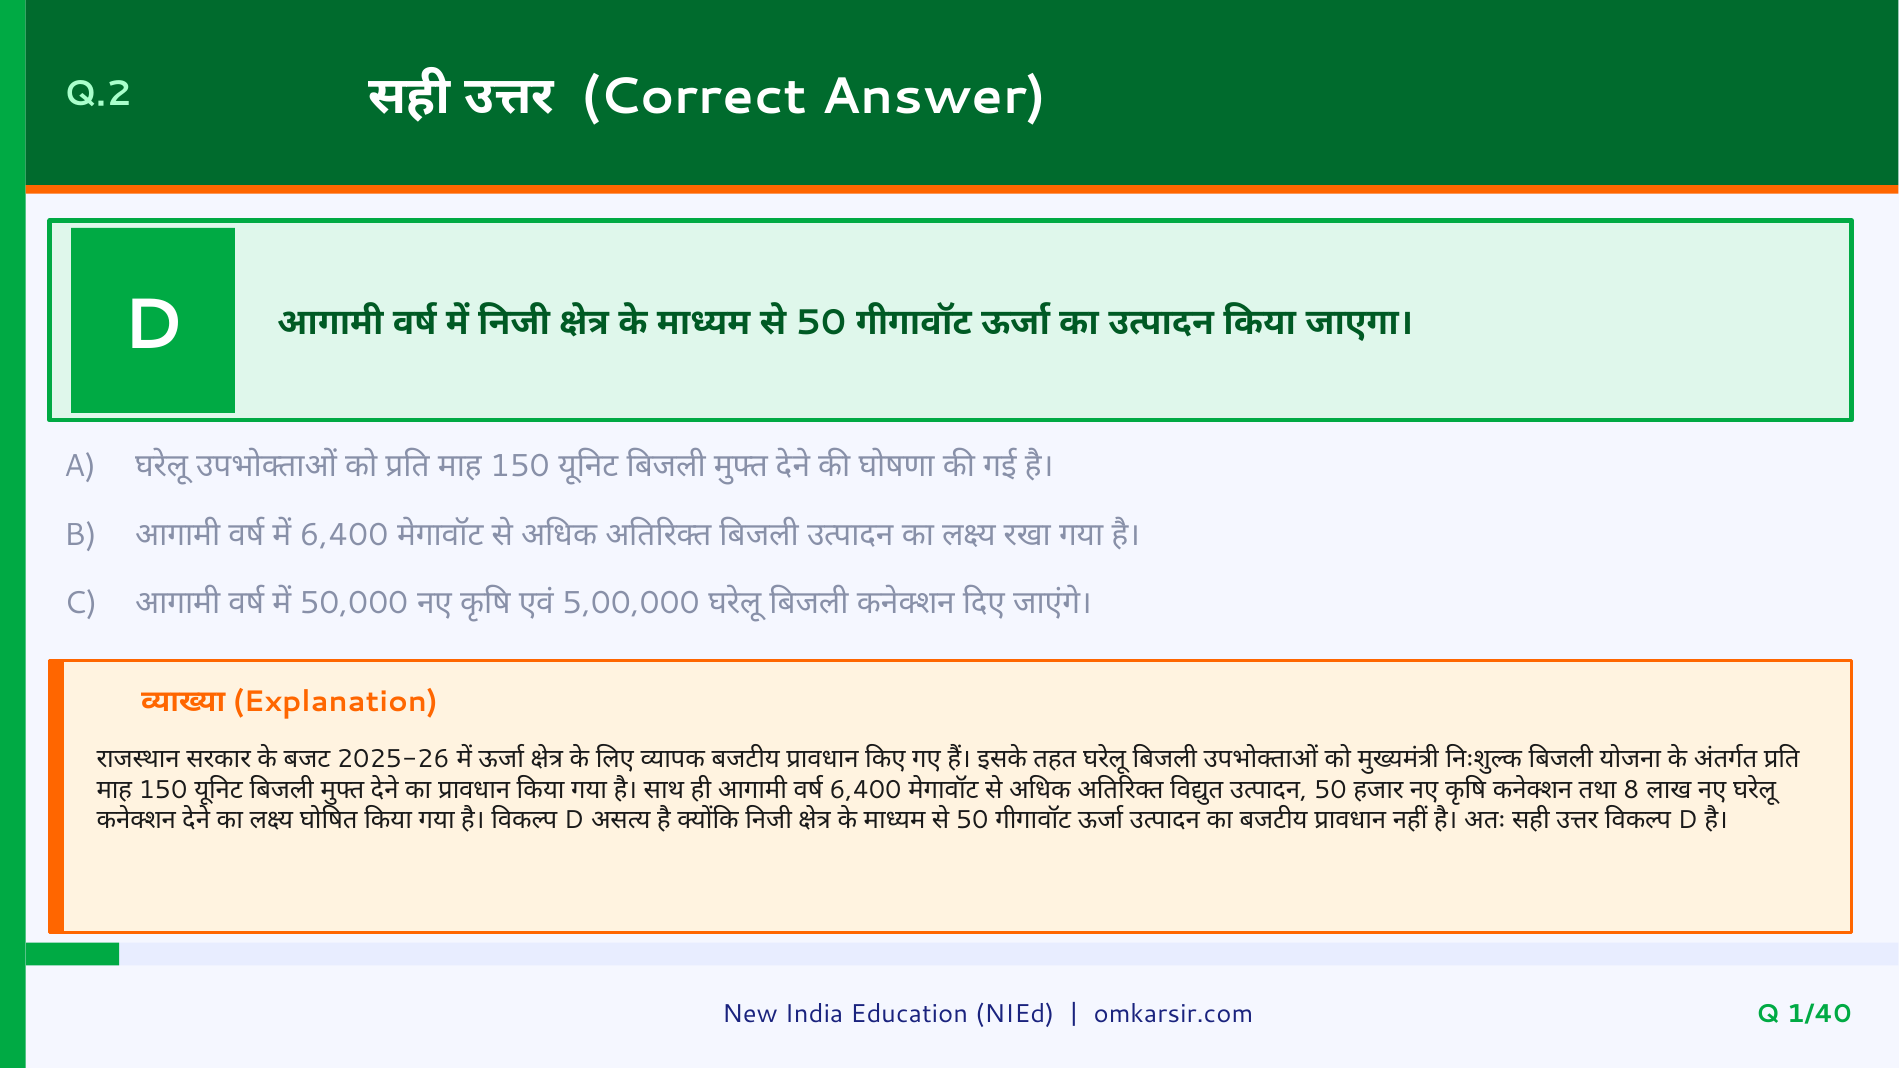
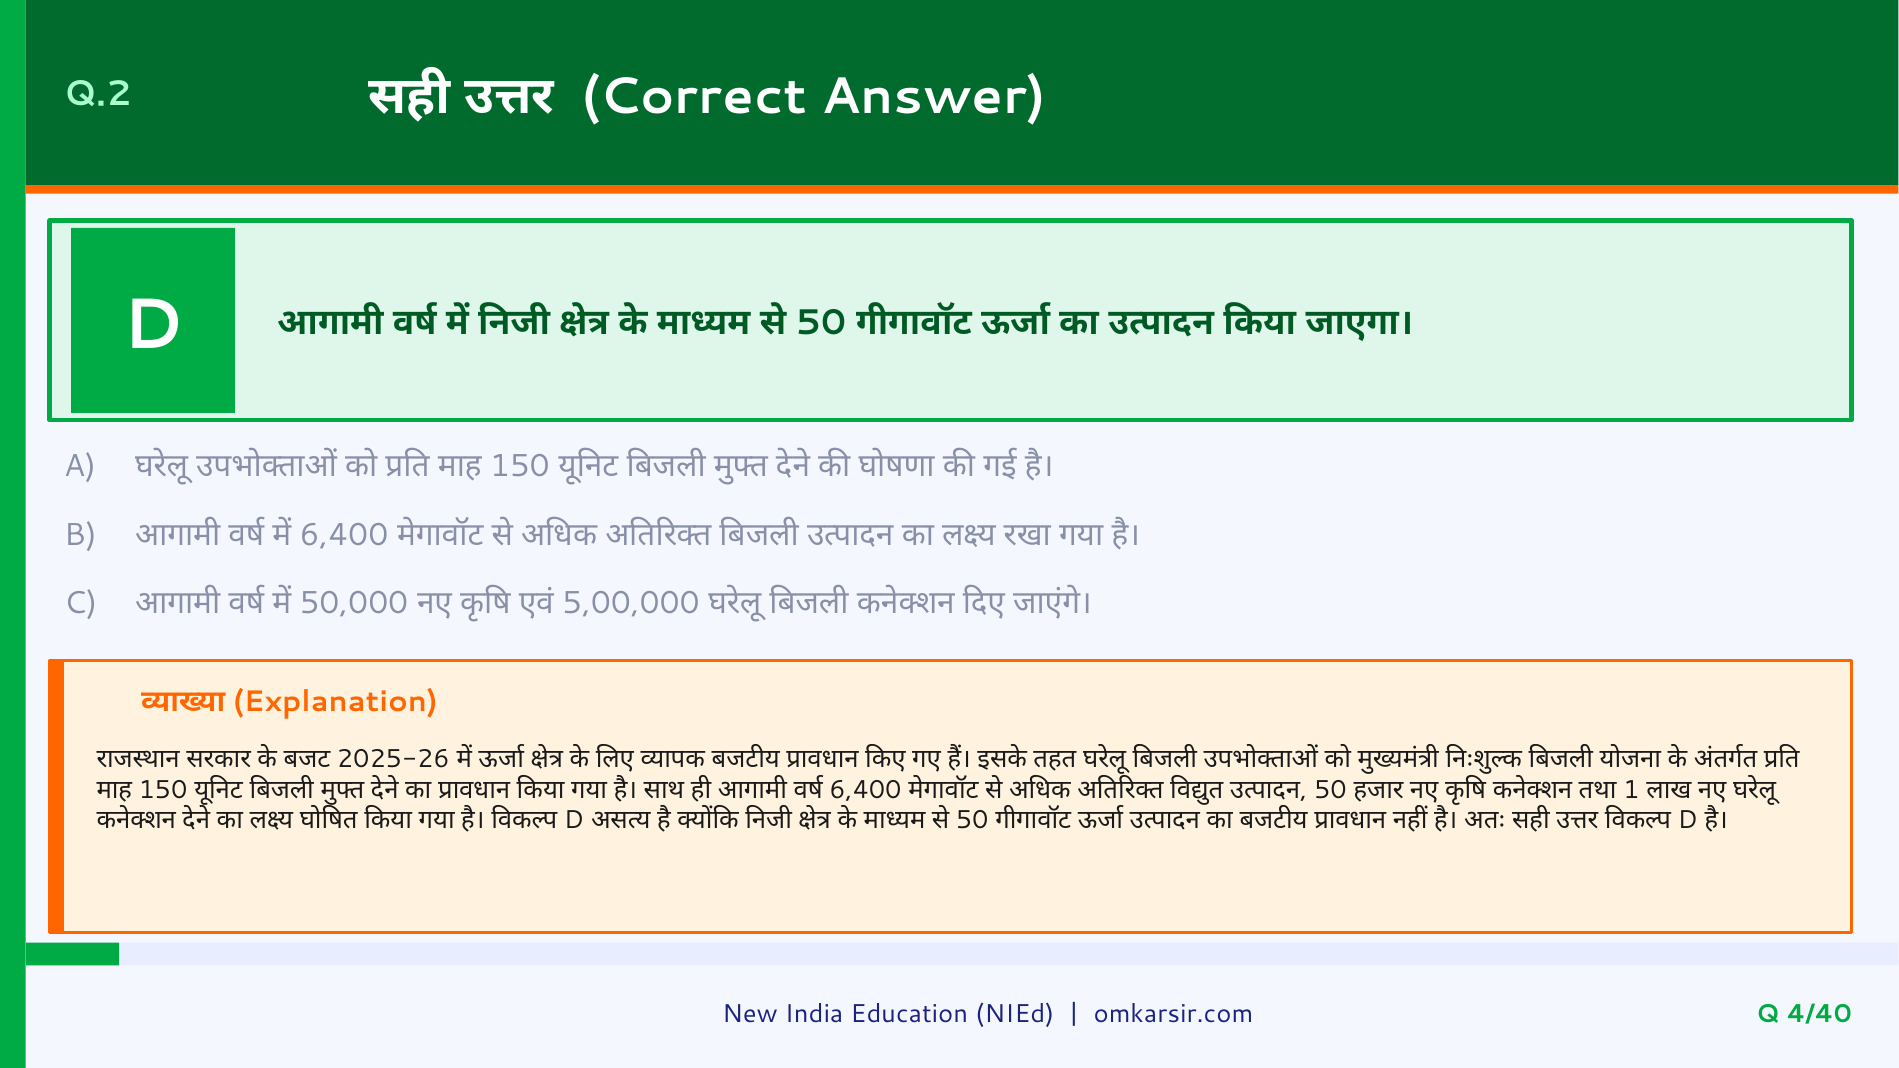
8: 8 -> 1 (1631, 790)
1/40: 1/40 -> 4/40 (1819, 1014)
